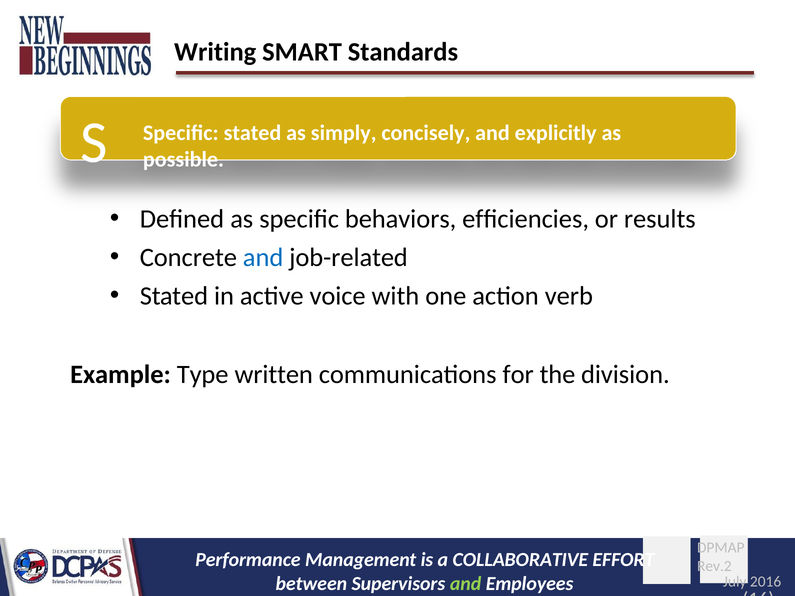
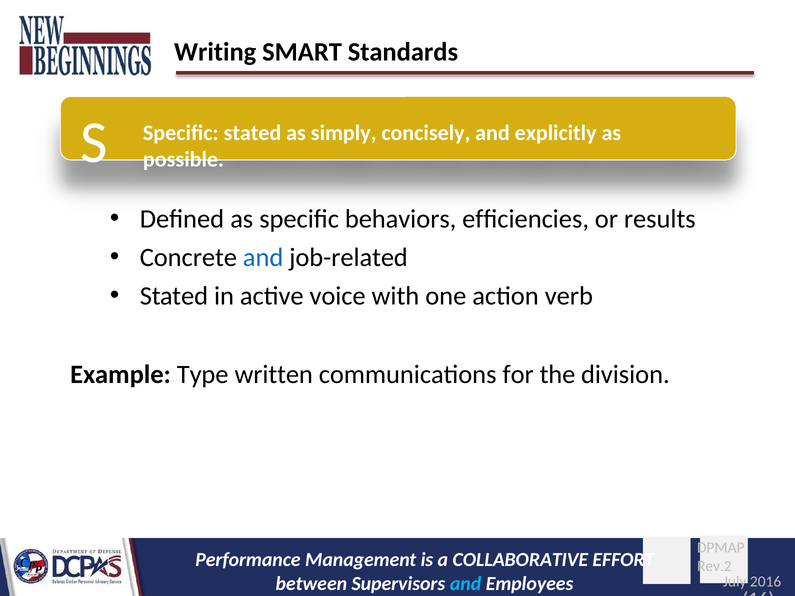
and colour: light green -> light blue (466, 584)
